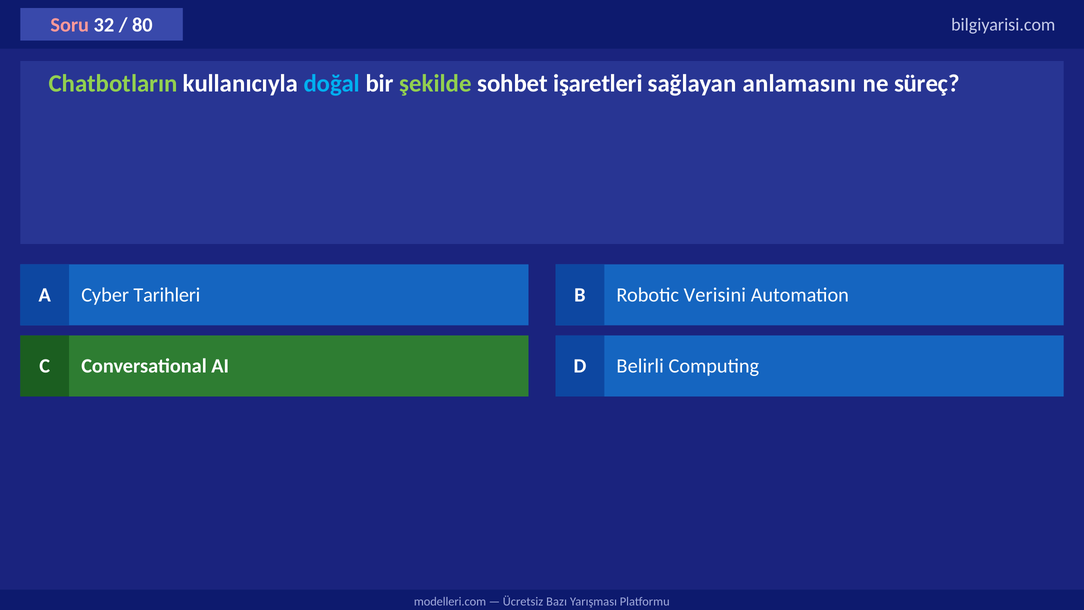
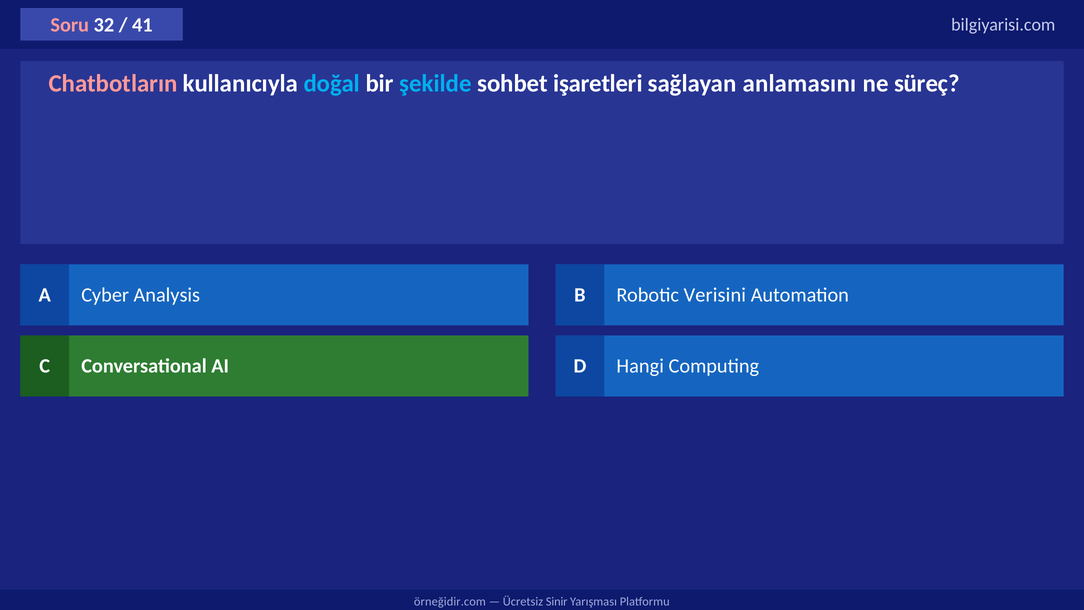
80: 80 -> 41 (142, 25)
Chatbotların colour: light green -> pink (113, 83)
şekilde colour: light green -> light blue (435, 83)
Tarihleri: Tarihleri -> Analysis (167, 295)
Belirli: Belirli -> Hangi (640, 366)
modelleri.com: modelleri.com -> örneğidir.com (450, 601)
Bazı: Bazı -> Sinir (557, 601)
